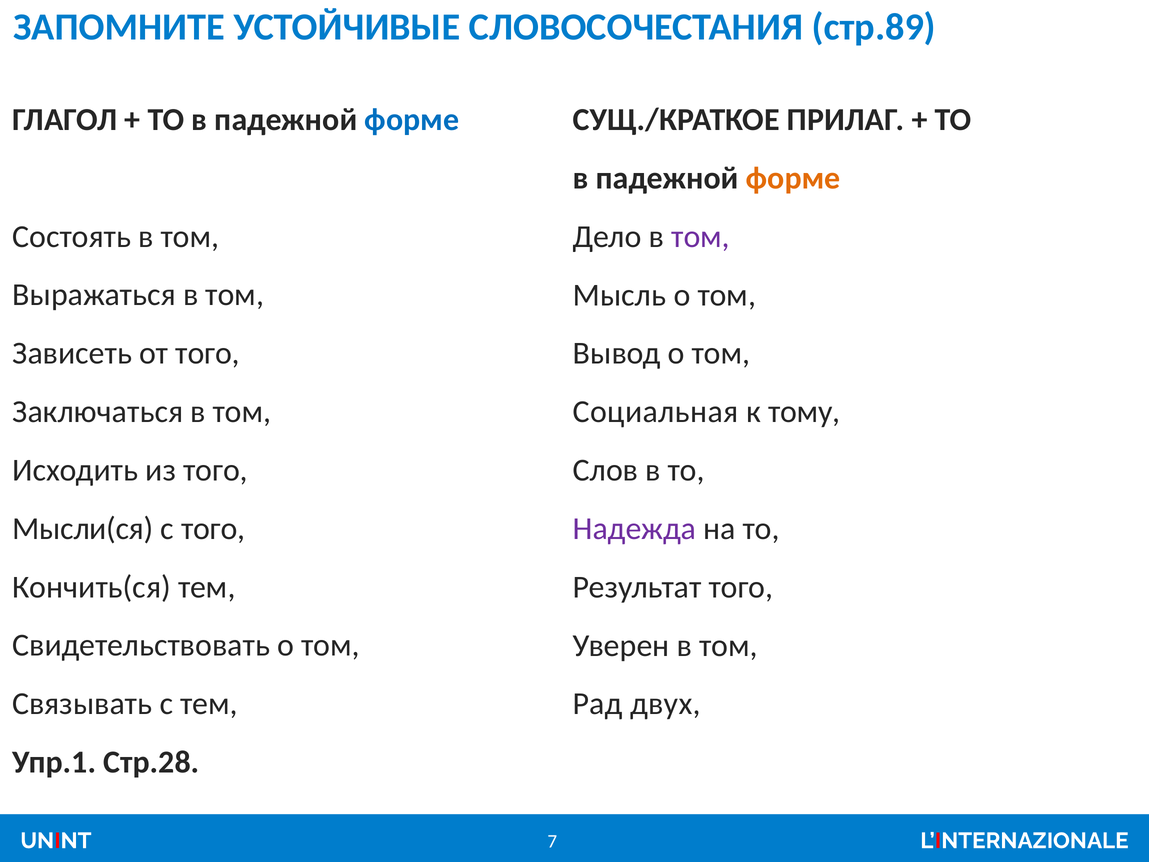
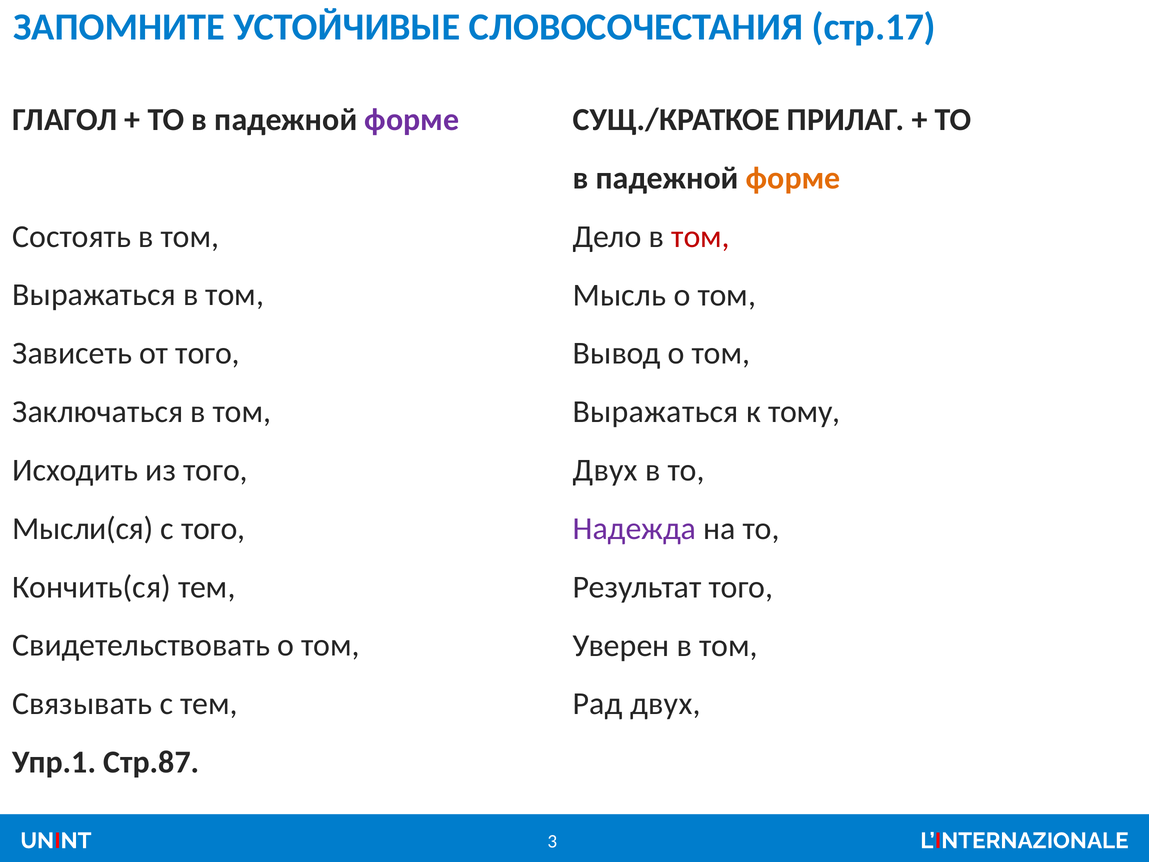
стр.89: стр.89 -> стр.17 (874, 27)
форме colour: blue -> purple (412, 120)
том colour: purple -> red (701, 236)
Социальная: Социальная -> Выражаться (656, 412)
Слов: Слов -> Двух (605, 470)
Стр.28: Стр.28 -> Стр.87 (151, 762)
7: 7 -> 3 (552, 841)
